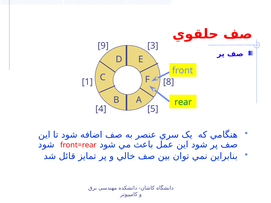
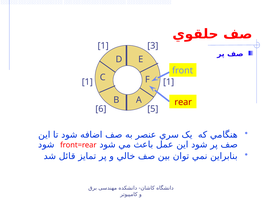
9: 9 -> 1 (103, 46)
8: 8 -> 1 (169, 82)
rear colour: green -> red (183, 102)
4: 4 -> 6 (101, 109)
